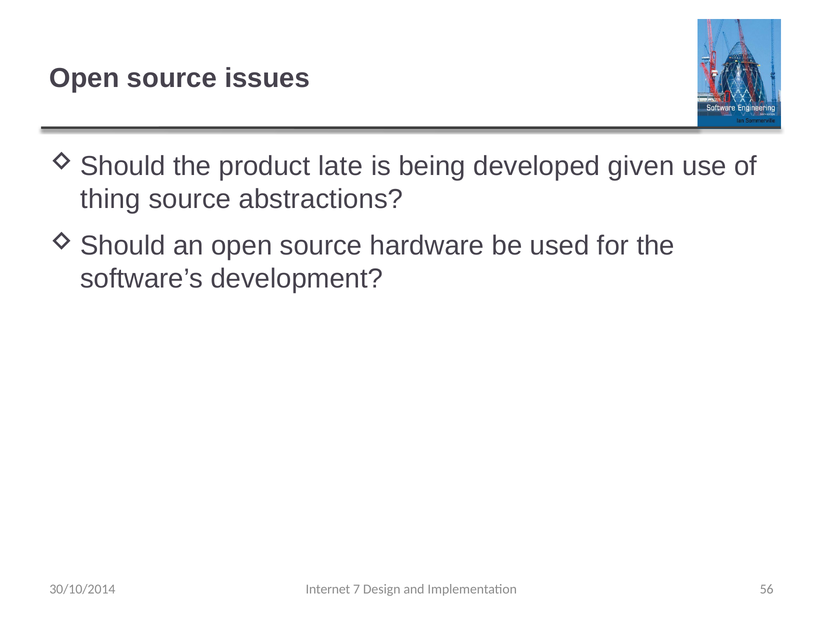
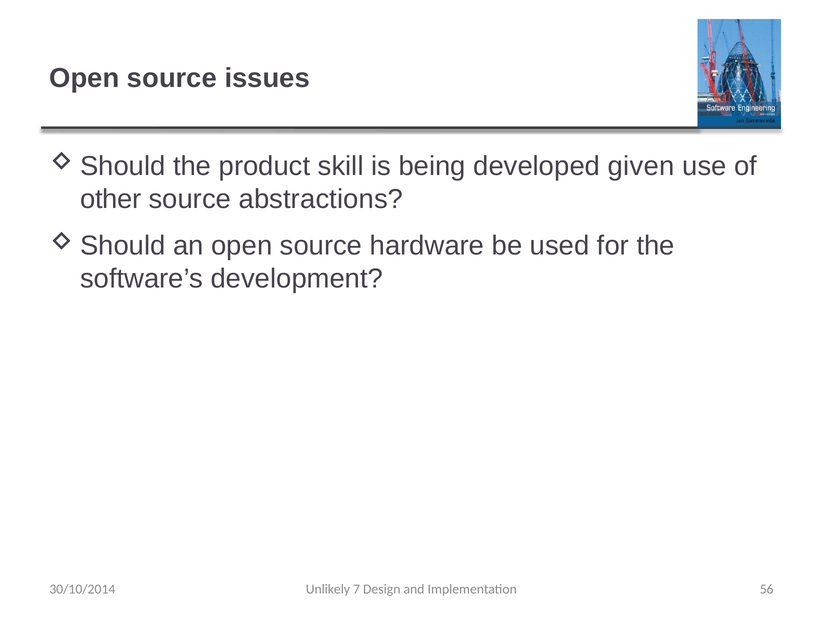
late: late -> skill (341, 166)
thing: thing -> other (111, 199)
Internet: Internet -> Unlikely (328, 589)
